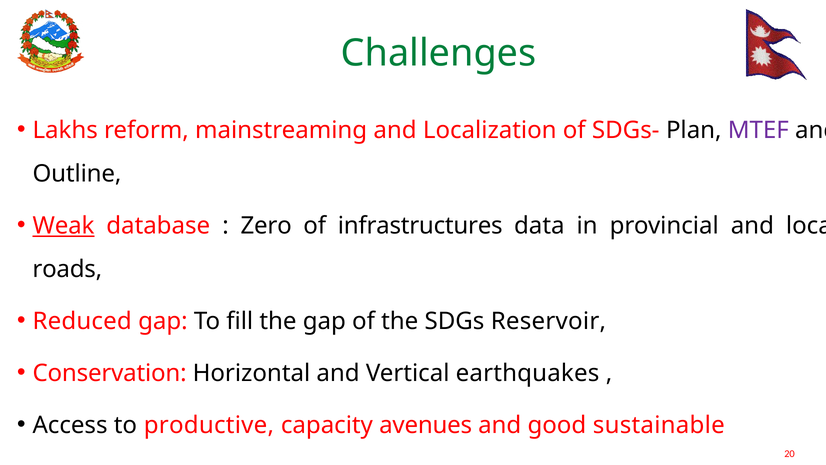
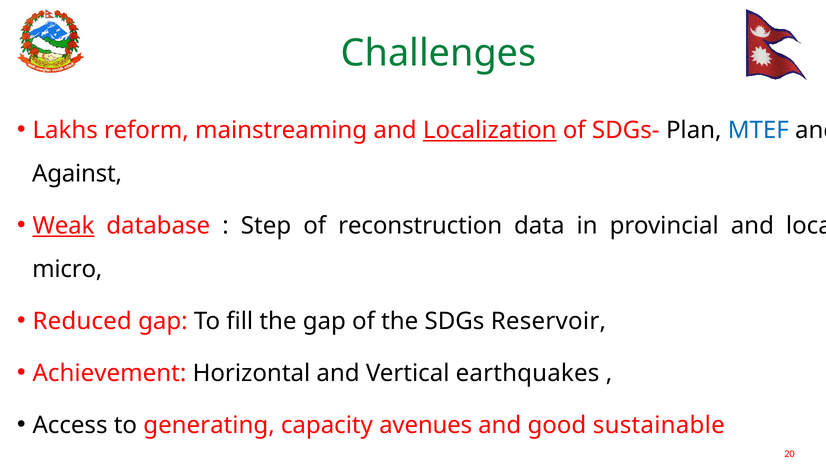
Localization underline: none -> present (490, 130)
MTEF colour: purple -> blue (758, 130)
Outline: Outline -> Against (77, 174)
Zero: Zero -> Step (266, 226)
infrastructures: infrastructures -> reconstruction (420, 226)
roads: roads -> micro (67, 269)
Conservation: Conservation -> Achievement (109, 373)
productive: productive -> generating (209, 425)
